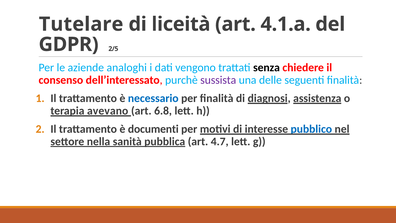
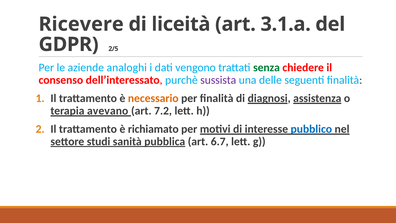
Tutelare: Tutelare -> Ricevere (81, 24)
4.1.a: 4.1.a -> 3.1.a (286, 24)
senza colour: black -> green (266, 68)
necessario colour: blue -> orange (153, 98)
6.8: 6.8 -> 7.2 (163, 111)
documenti: documenti -> richiamato (153, 129)
nella: nella -> studi (99, 141)
4.7: 4.7 -> 6.7 (220, 141)
